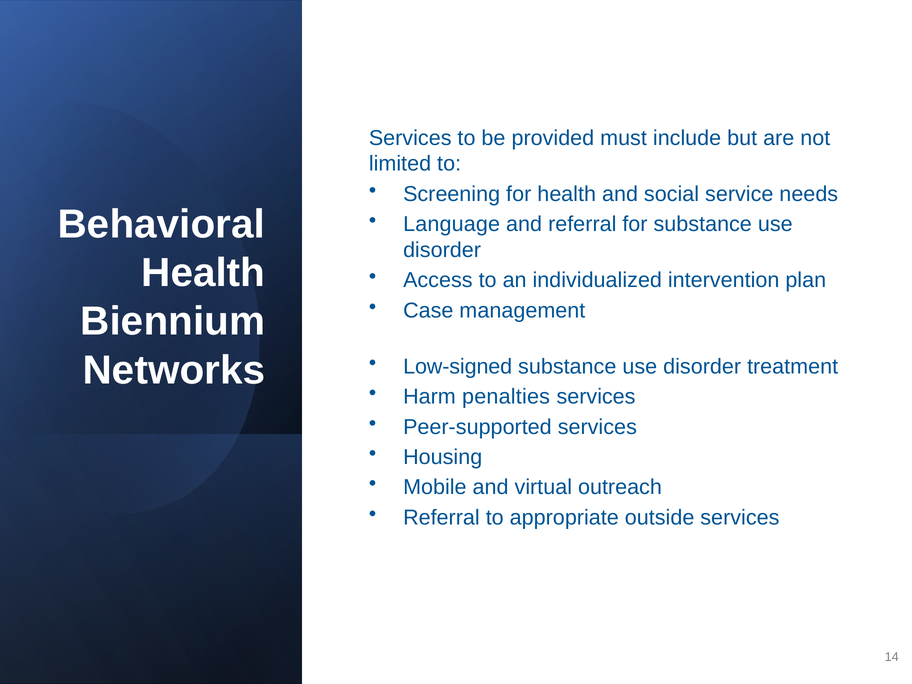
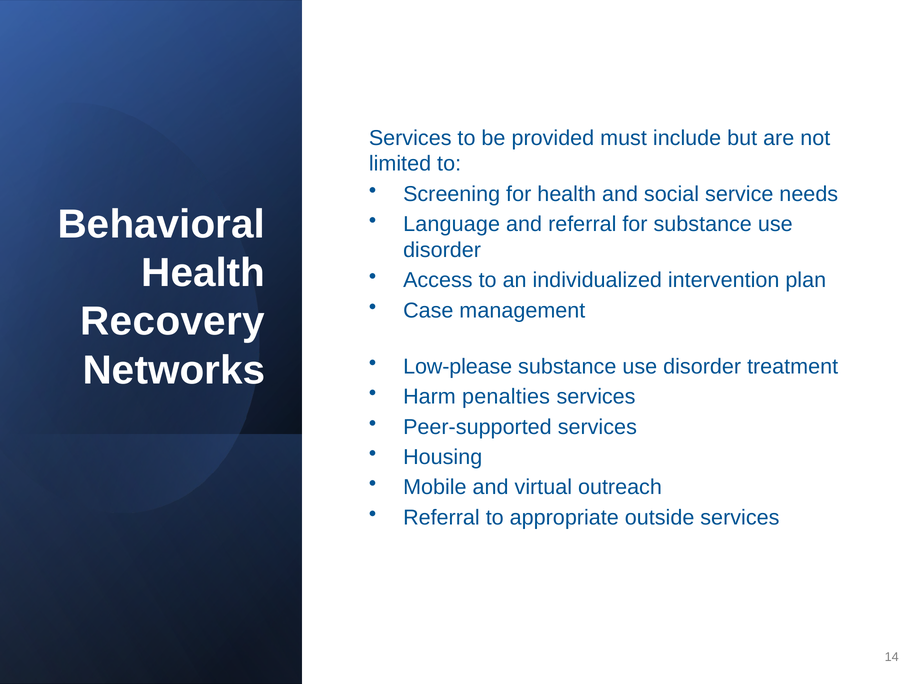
Biennium: Biennium -> Recovery (173, 322)
Low-signed: Low-signed -> Low-please (458, 367)
